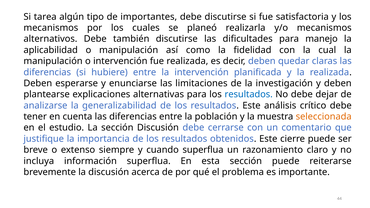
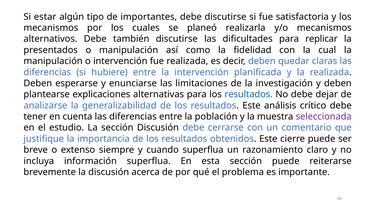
tarea: tarea -> estar (45, 17)
manejo: manejo -> replicar (322, 39)
aplicabilidad: aplicabilidad -> presentados (51, 50)
seleccionada colour: orange -> purple (324, 117)
